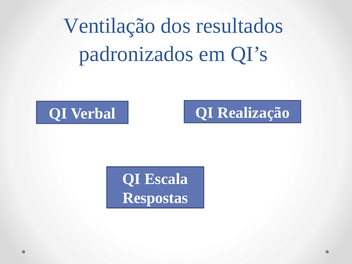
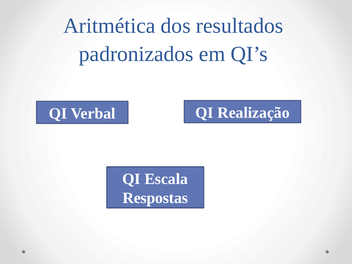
Ventilação: Ventilação -> Aritmética (109, 26)
